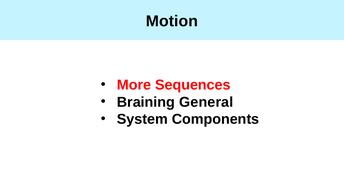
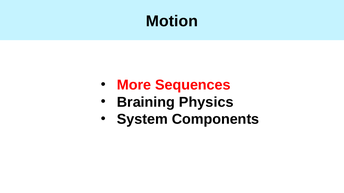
General: General -> Physics (206, 102)
